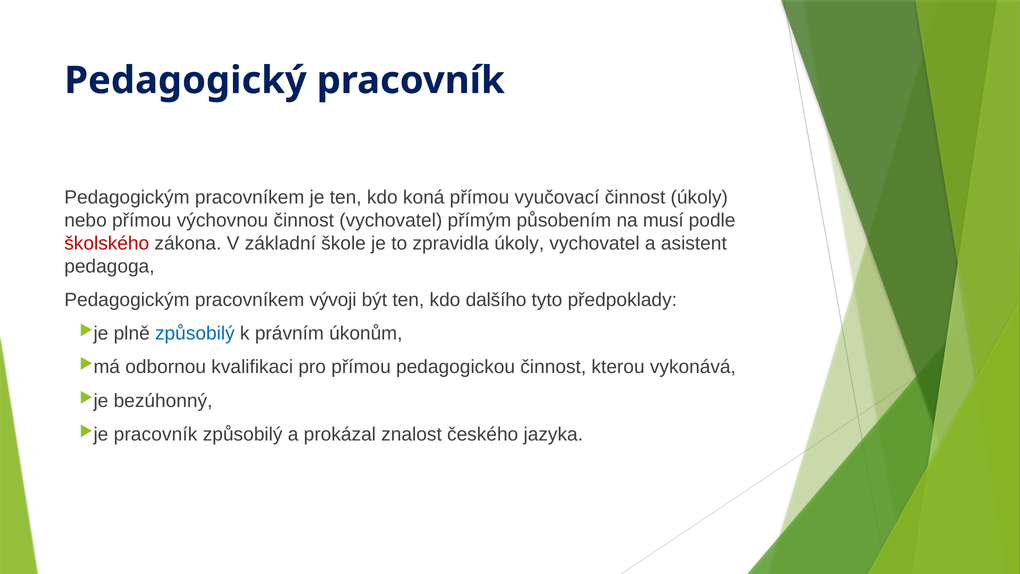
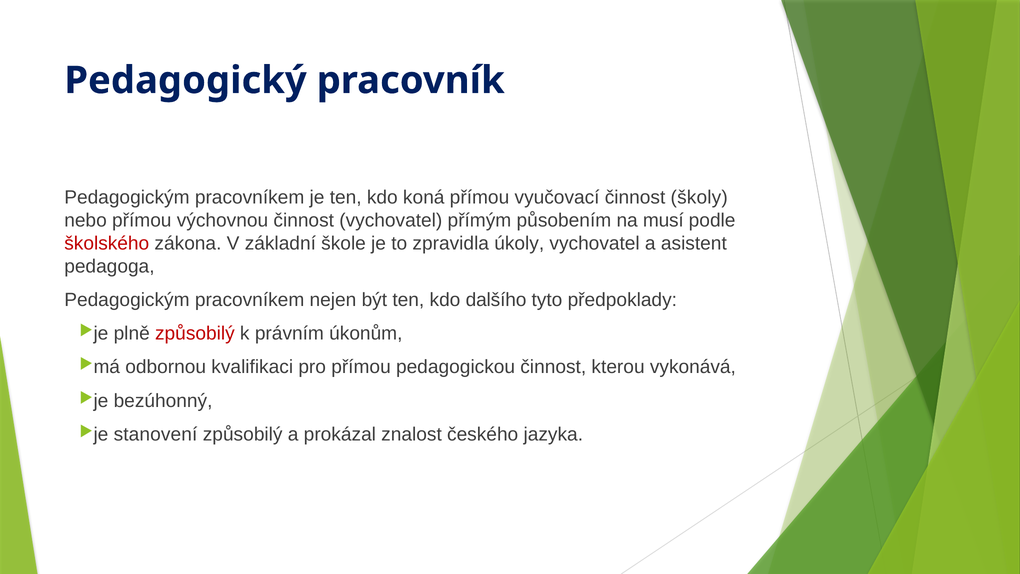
činnost úkoly: úkoly -> školy (699, 197)
vývoji: vývoji -> nejen (333, 300)
způsobilý colour: blue -> red (195, 333)
pracovník: pracovník -> stanovení (156, 434)
